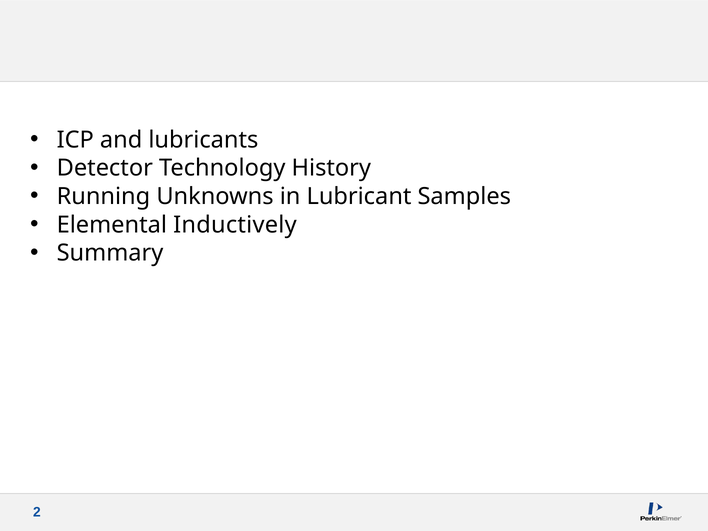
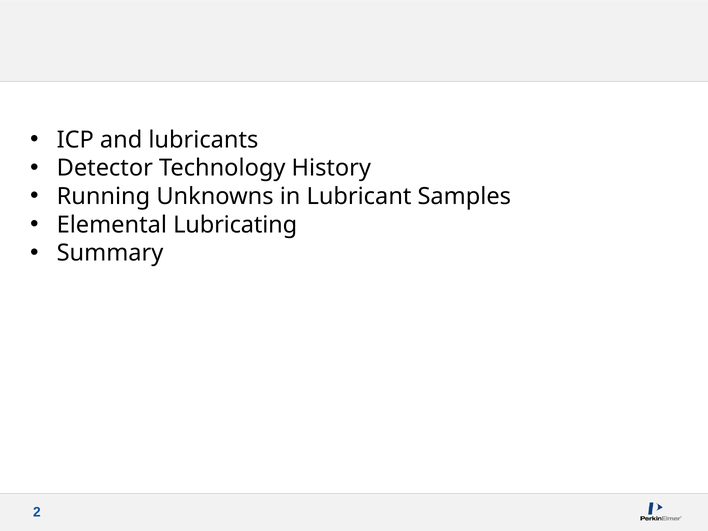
Inductively: Inductively -> Lubricating (235, 225)
